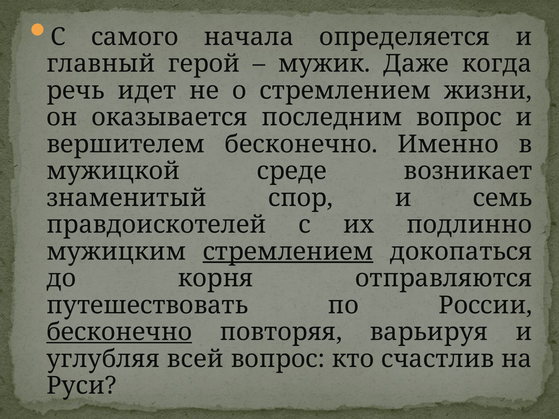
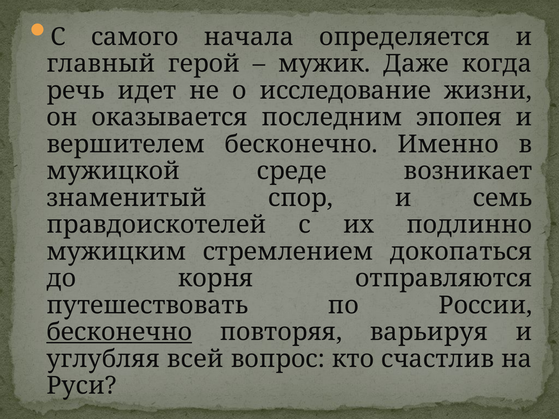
о стремлением: стремлением -> исследование (345, 91)
последним вопрос: вопрос -> эпопея (459, 117)
стремлением underline: present -> none (288, 252)
